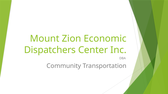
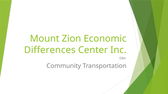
Dispatchers: Dispatchers -> Differences (50, 50)
